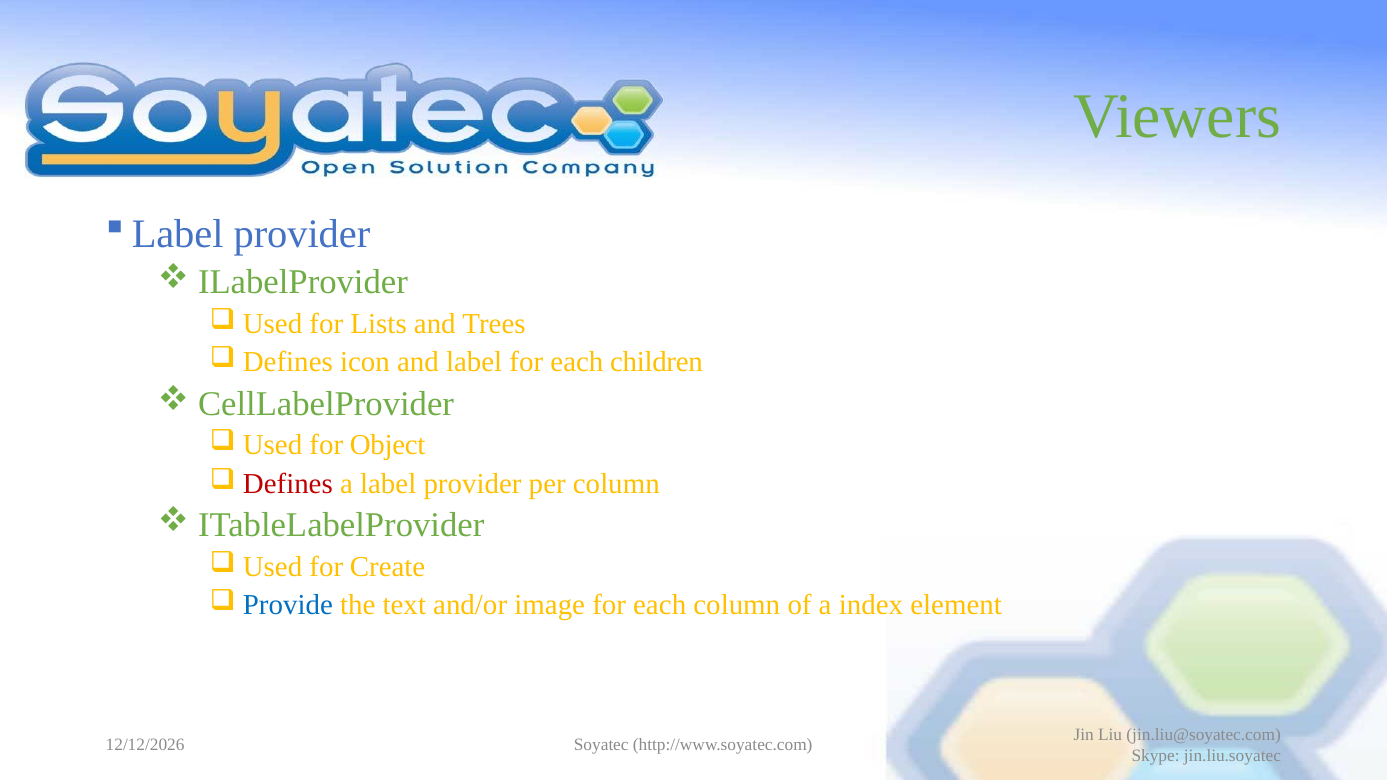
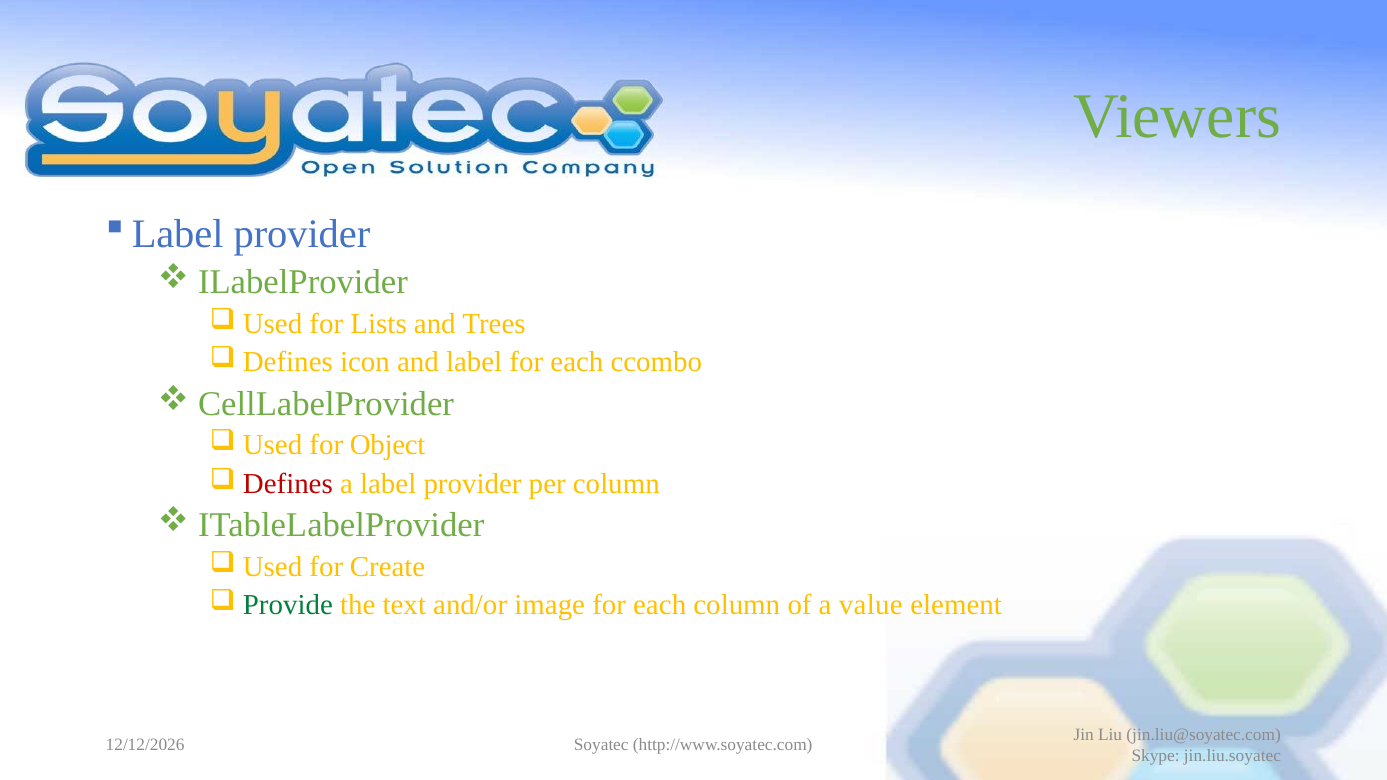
children: children -> ccombo (656, 362)
Provide colour: blue -> green (288, 605)
index: index -> value (871, 605)
